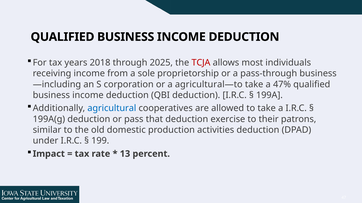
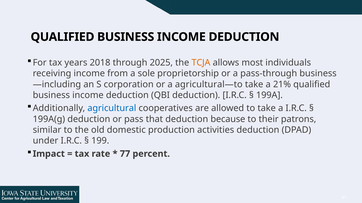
TCJA colour: red -> orange (201, 63)
47%: 47% -> 21% (282, 85)
exercise: exercise -> because (228, 119)
13: 13 -> 77 (125, 154)
